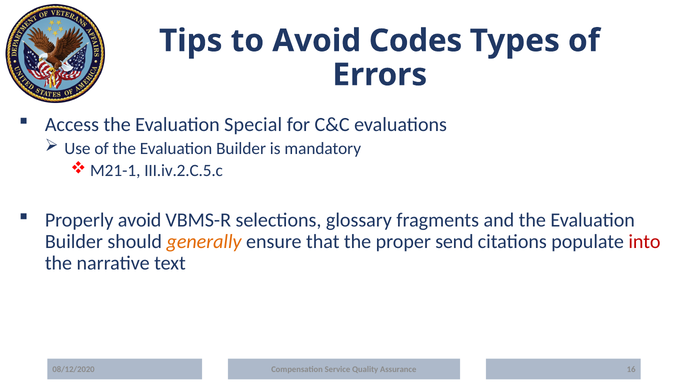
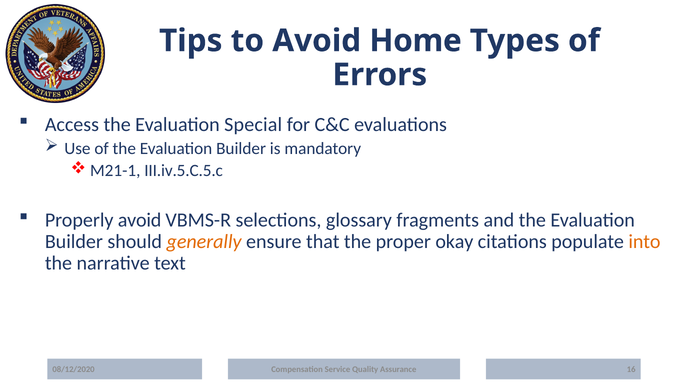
Codes: Codes -> Home (416, 41)
III.iv.2.C.5.c: III.iv.2.C.5.c -> III.iv.5.C.5.c (184, 170)
send: send -> okay (454, 242)
into colour: red -> orange (644, 242)
